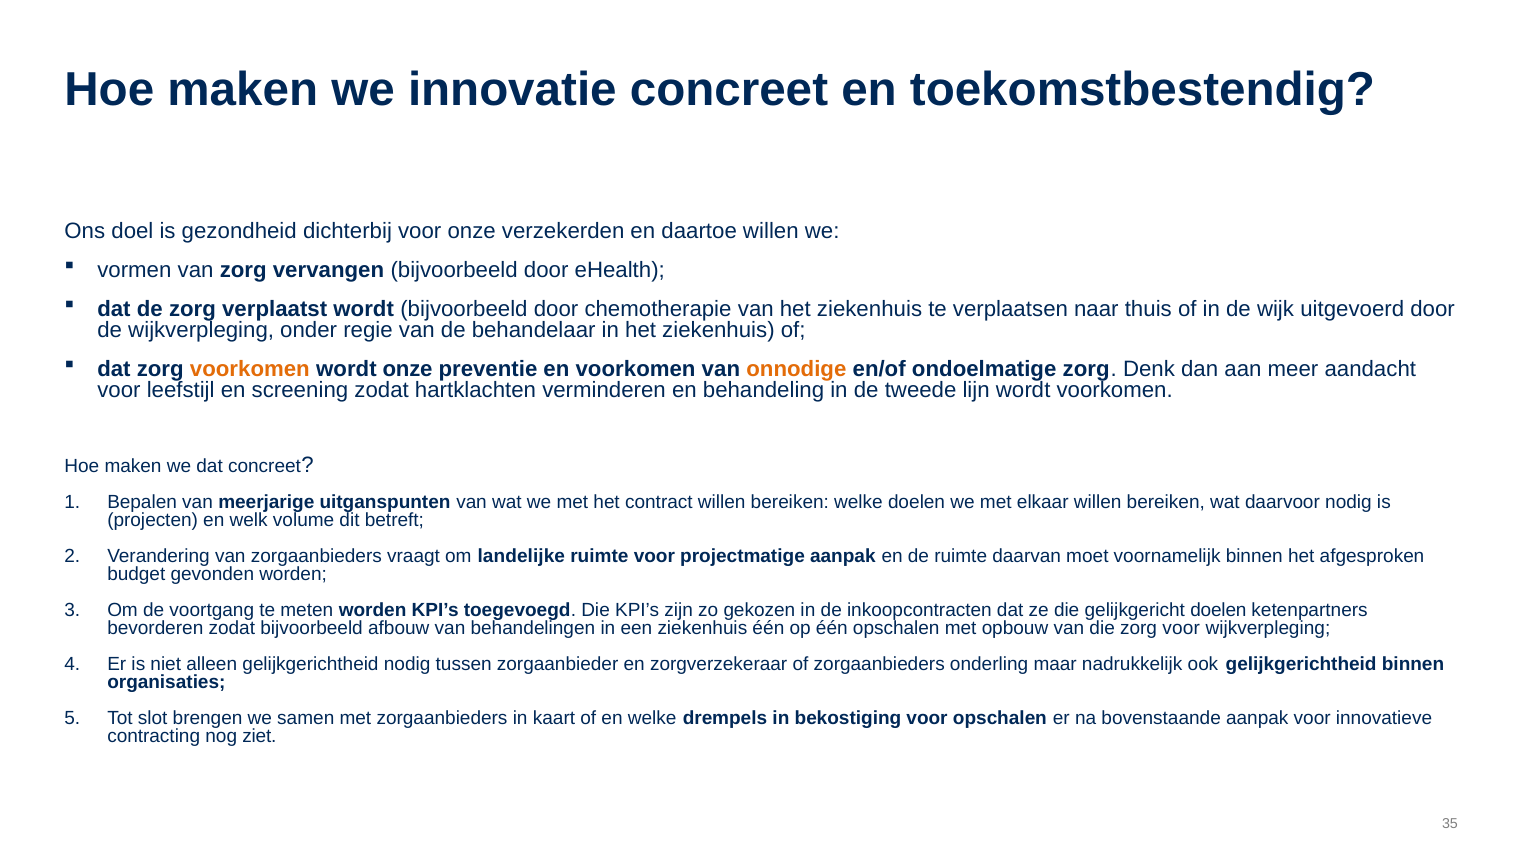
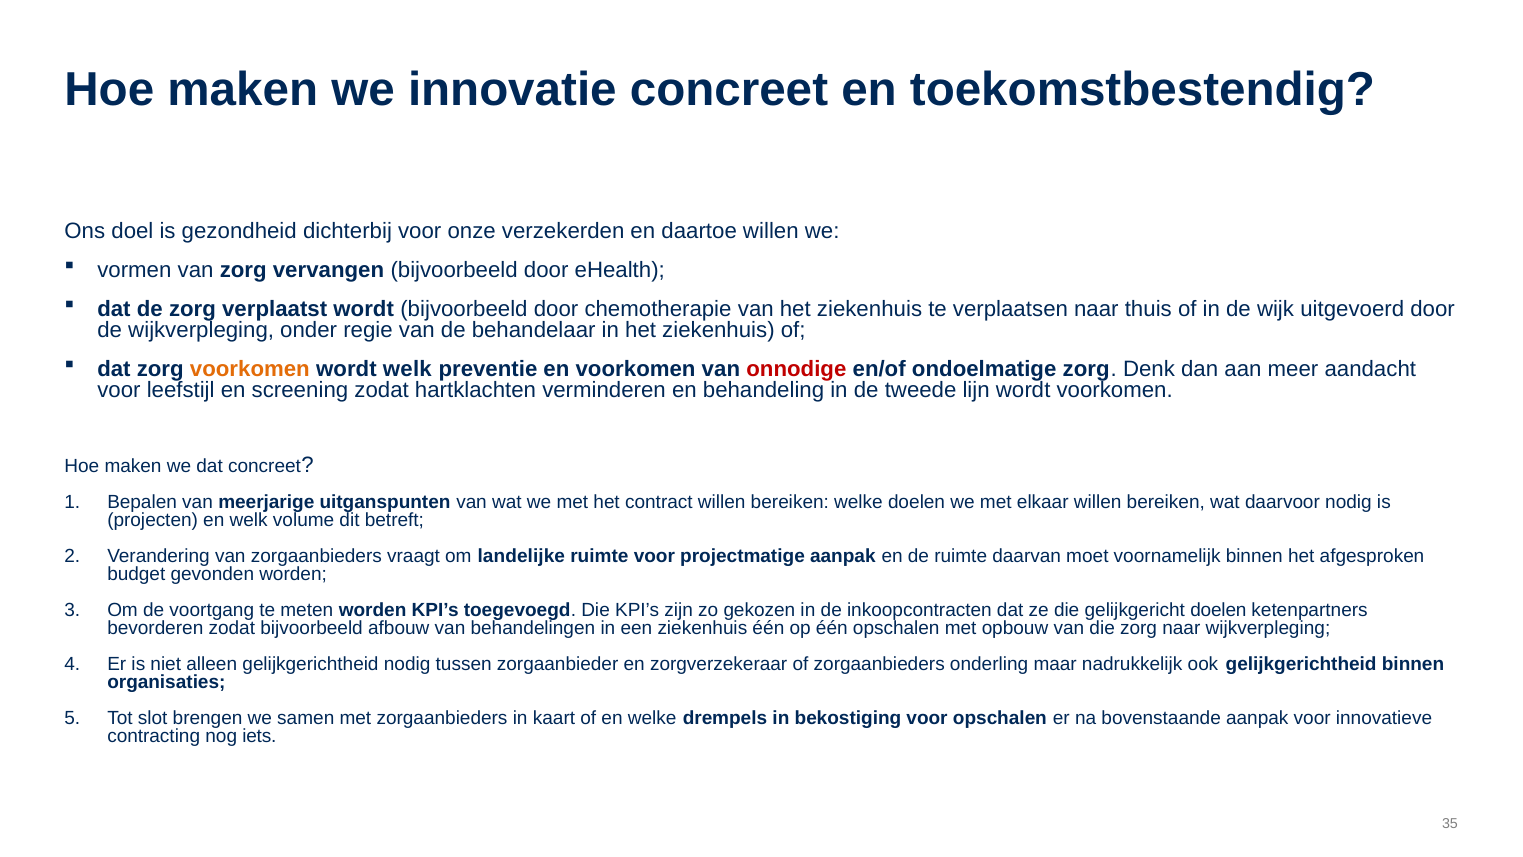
wordt onze: onze -> welk (407, 369)
onnodige colour: orange -> red (796, 369)
zorg voor: voor -> naar (1181, 628)
ziet: ziet -> iets (259, 736)
